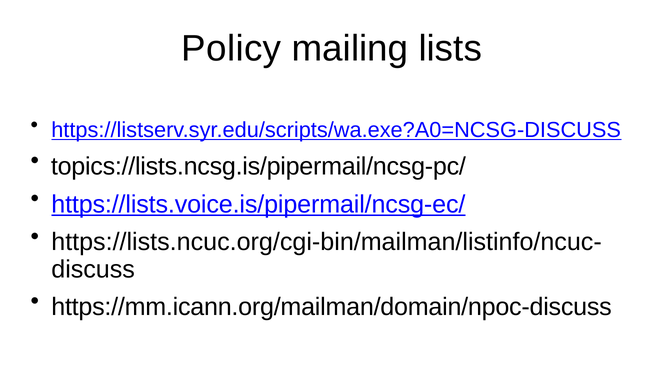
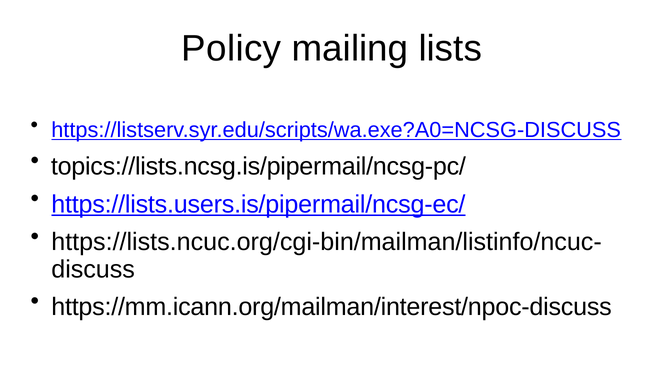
https://lists.voice.is/pipermail/ncsg-ec/: https://lists.voice.is/pipermail/ncsg-ec/ -> https://lists.users.is/pipermail/ncsg-ec/ (258, 204)
https://mm.icann.org/mailman/domain/npoc-discuss: https://mm.icann.org/mailman/domain/npoc-discuss -> https://mm.icann.org/mailman/interest/npoc-discuss (332, 307)
